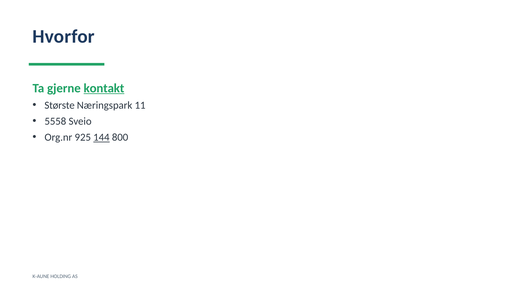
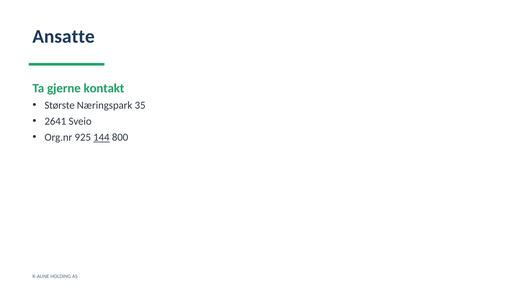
Hvorfor: Hvorfor -> Ansatte (64, 37)
kontakt underline: present -> none (104, 88)
11: 11 -> 35 (140, 105)
5558: 5558 -> 2641 (55, 121)
